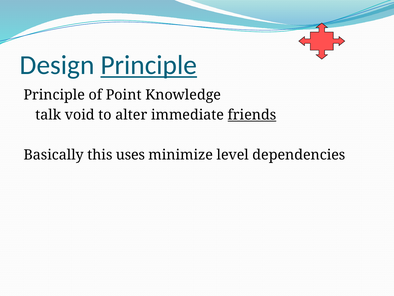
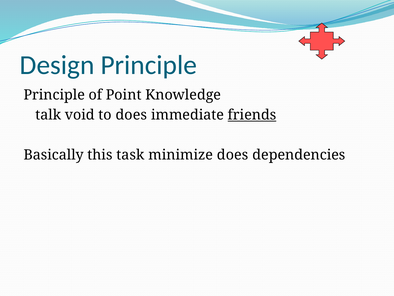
Principle underline: present -> none (149, 65)
to alter: alter -> does (131, 115)
uses: uses -> task (130, 155)
minimize level: level -> does (233, 155)
